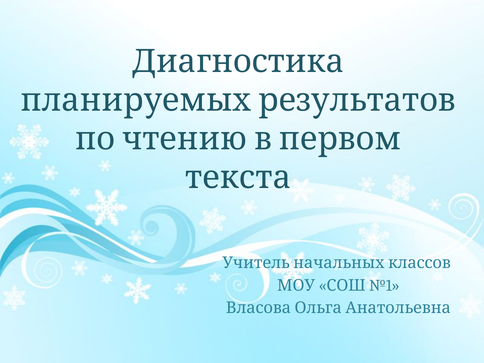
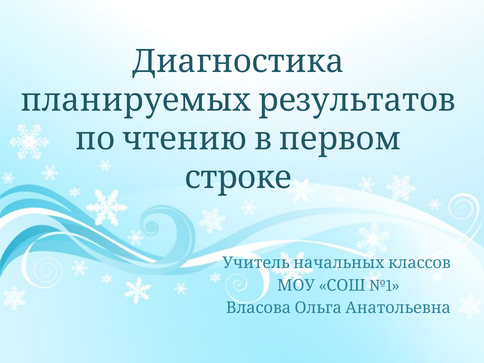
текста: текста -> строке (238, 178)
